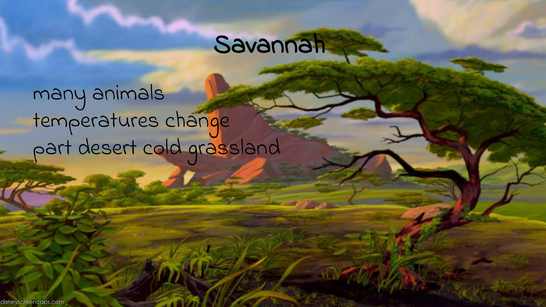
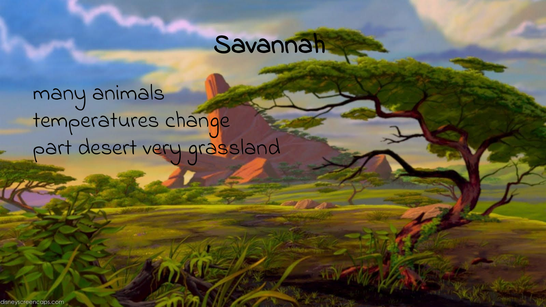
cold: cold -> very (162, 147)
